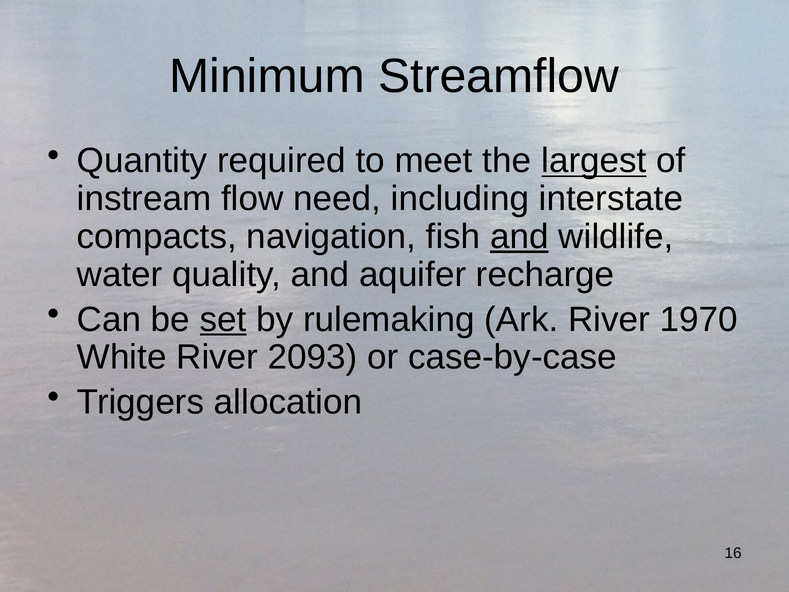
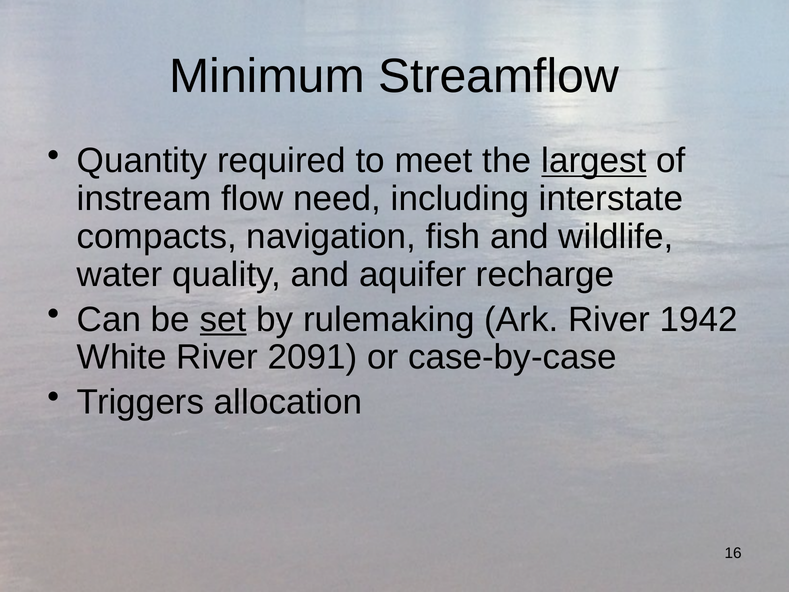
and underline: present -> none (519, 237)
1970: 1970 -> 1942 (699, 319)
2093: 2093 -> 2091 (313, 357)
